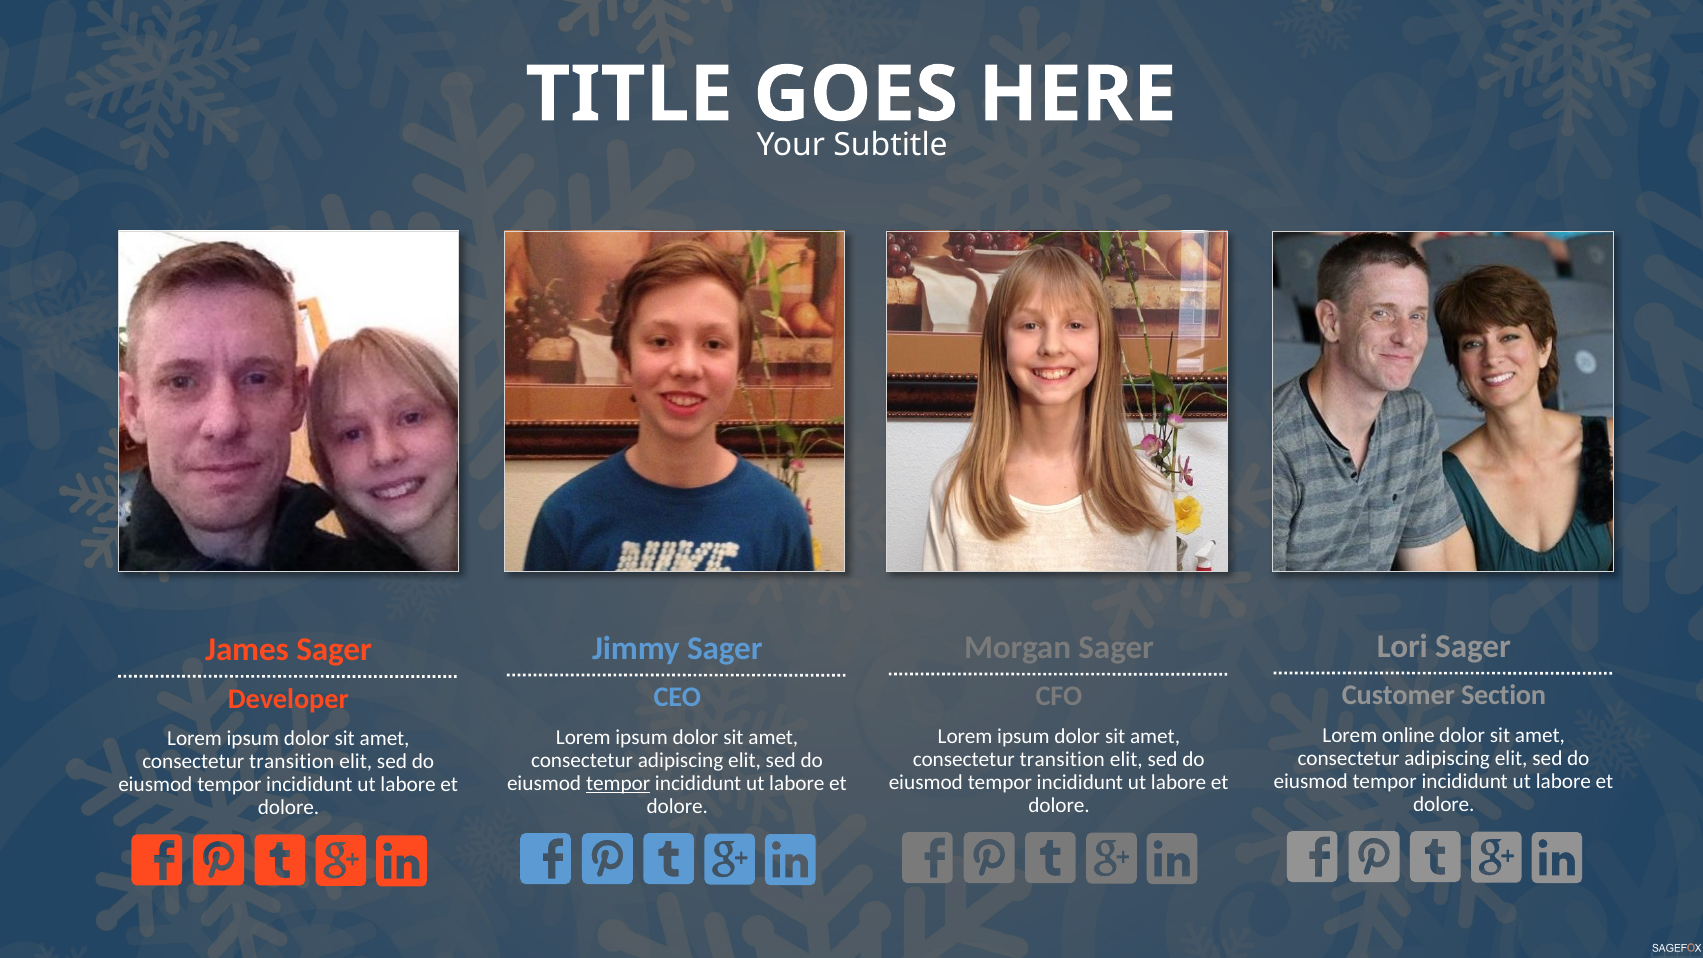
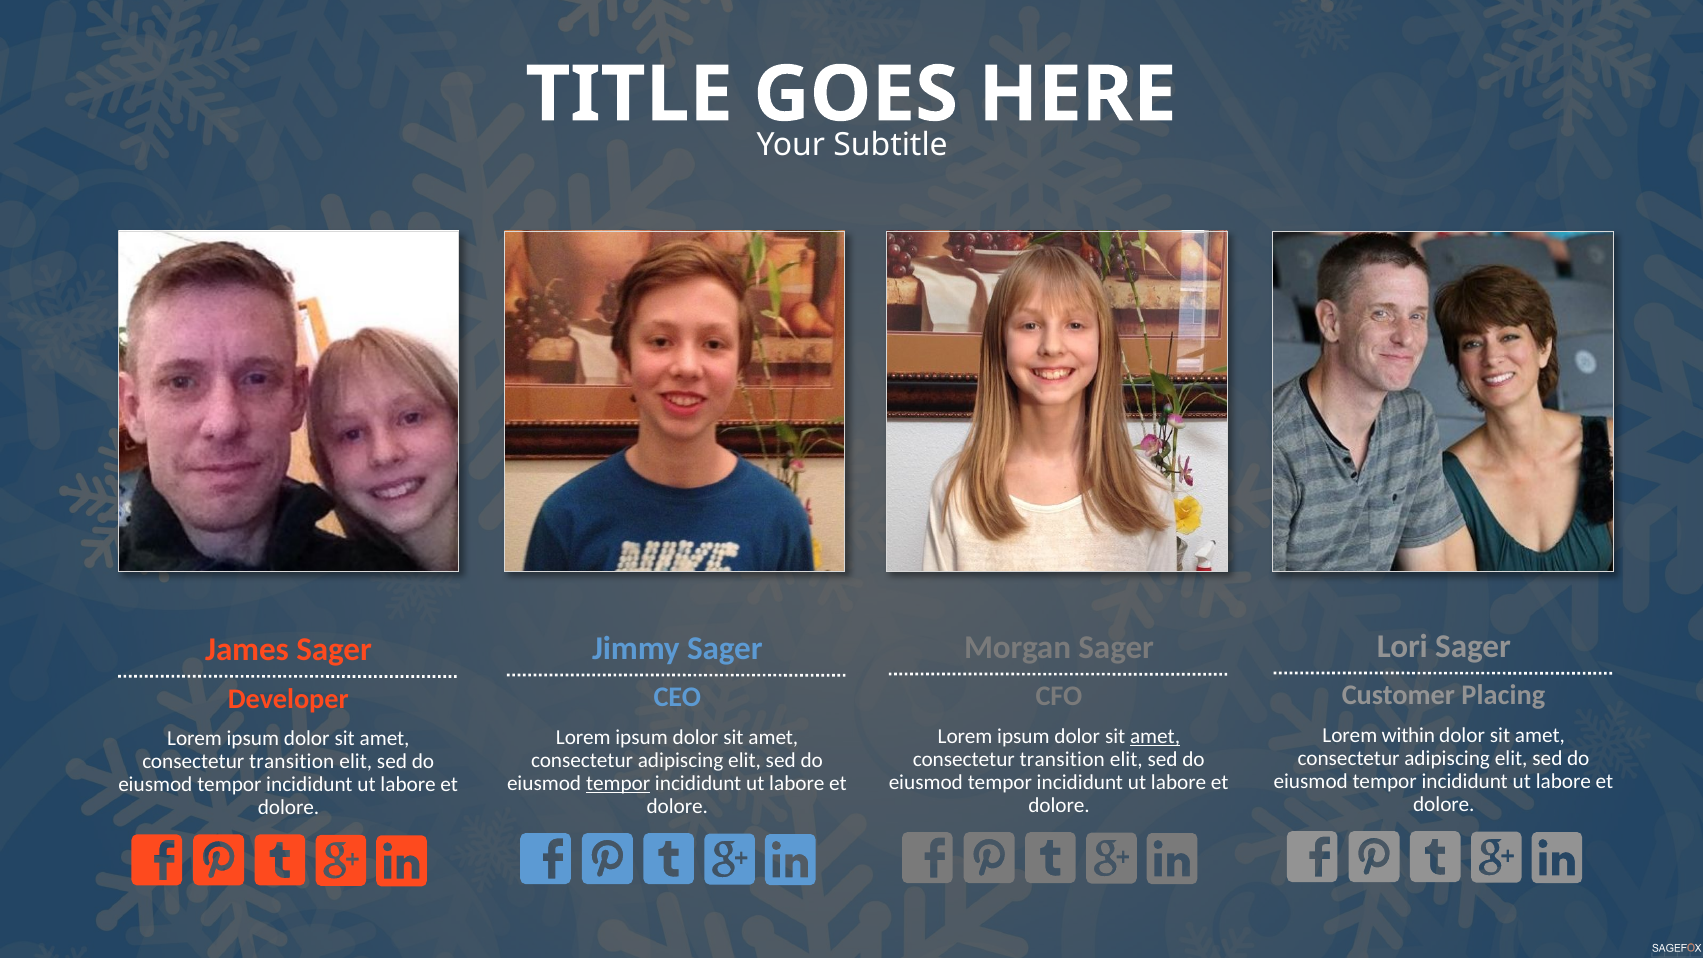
Section: Section -> Placing (1503, 696)
online: online -> within (1408, 736)
amet underline: none -> present (1155, 737)
